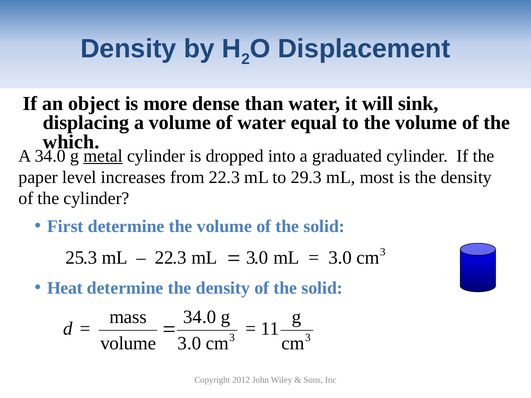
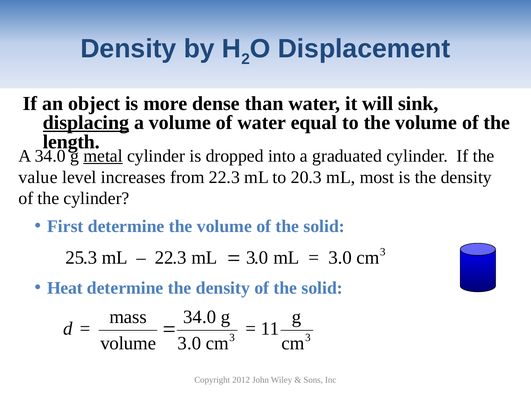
displacing underline: none -> present (86, 123)
which: which -> length (71, 142)
paper: paper -> value (38, 177)
29.3: 29.3 -> 20.3 (306, 177)
